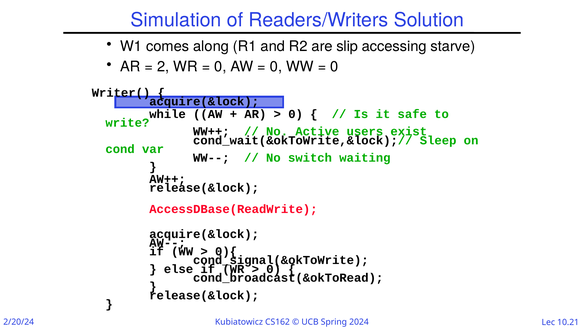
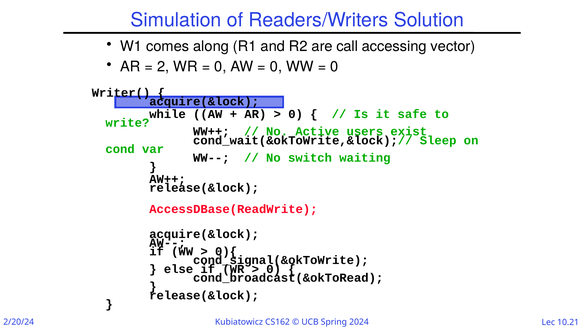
slip: slip -> call (347, 46)
starve: starve -> vector (453, 46)
